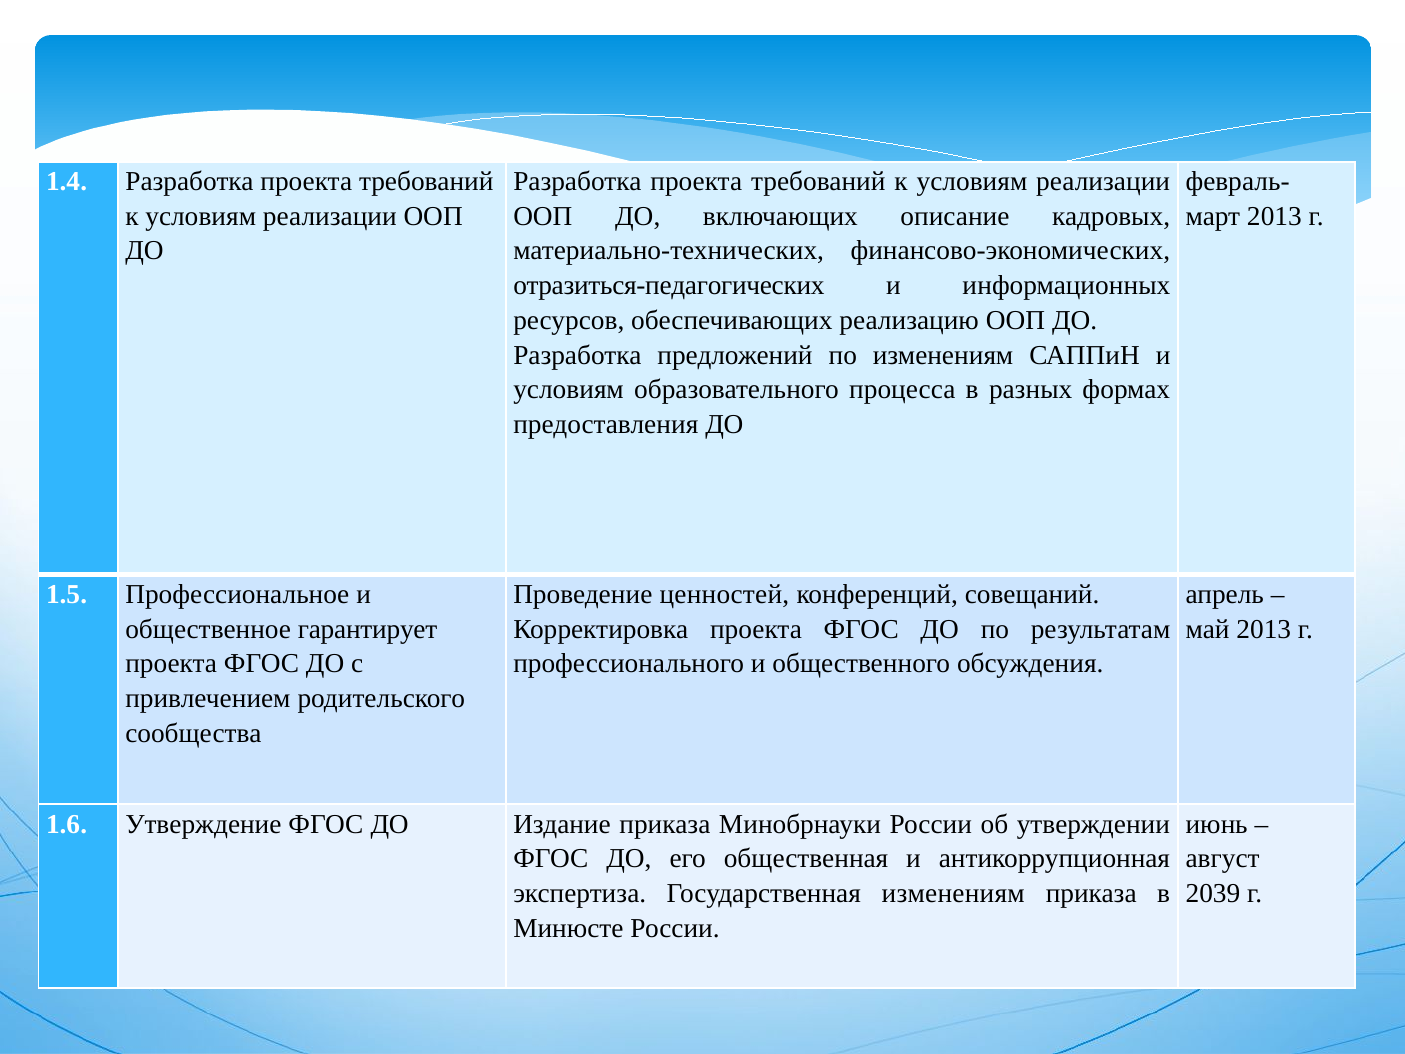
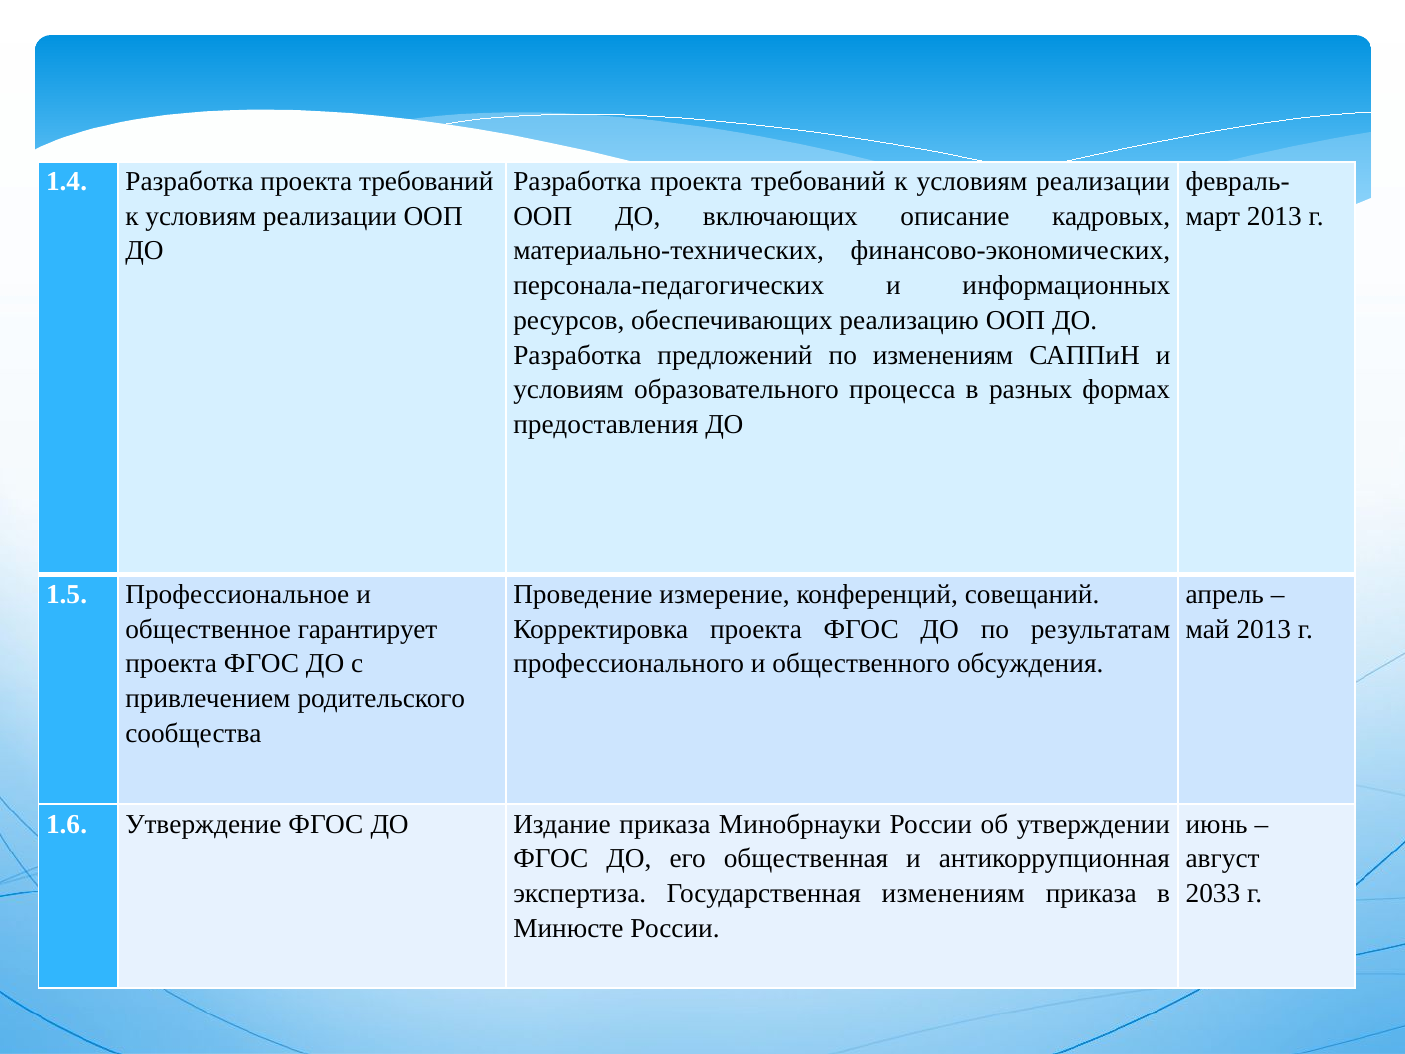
отразиться-педагогических: отразиться-педагогических -> персонала-педагогических (669, 286)
ценностей: ценностей -> измерение (724, 594)
2039: 2039 -> 2033 (1213, 893)
